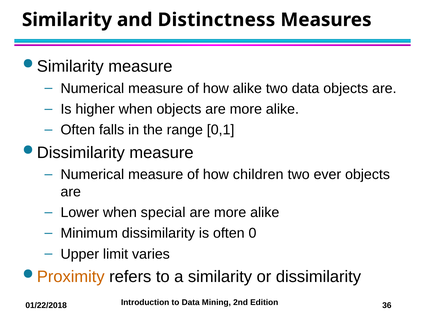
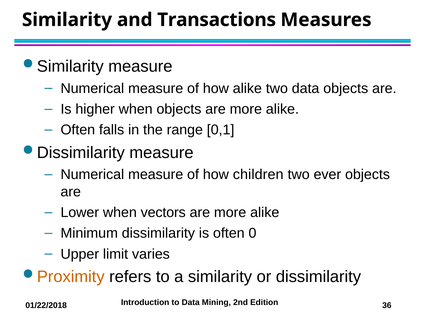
Distinctness: Distinctness -> Transactions (217, 20)
special: special -> vectors (163, 212)
